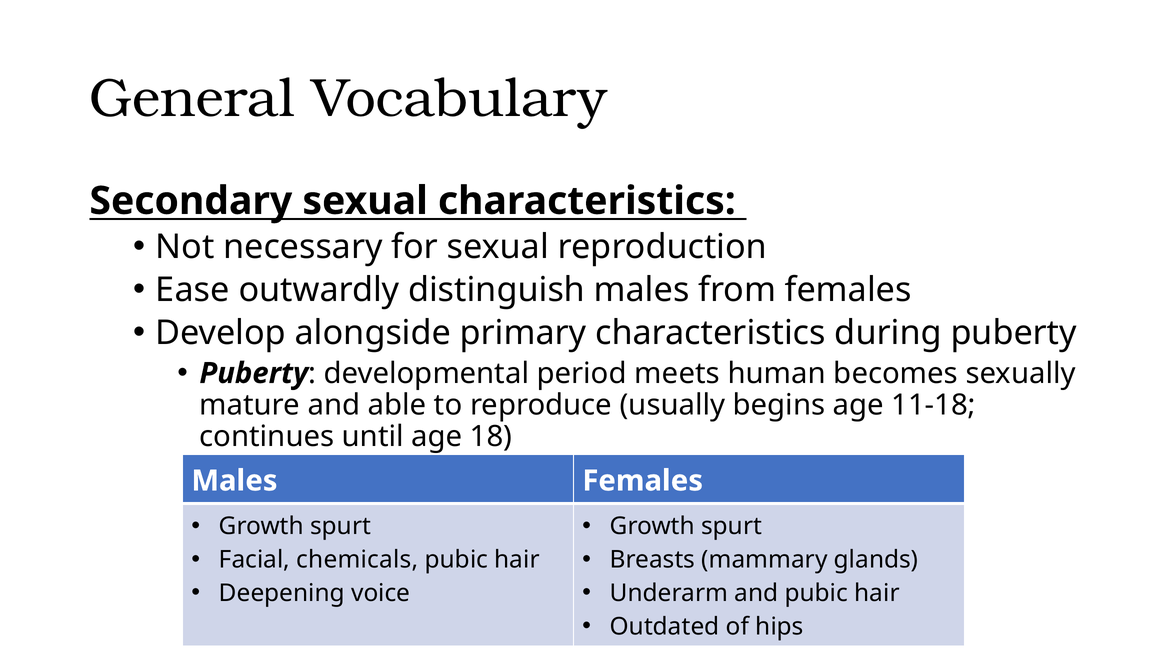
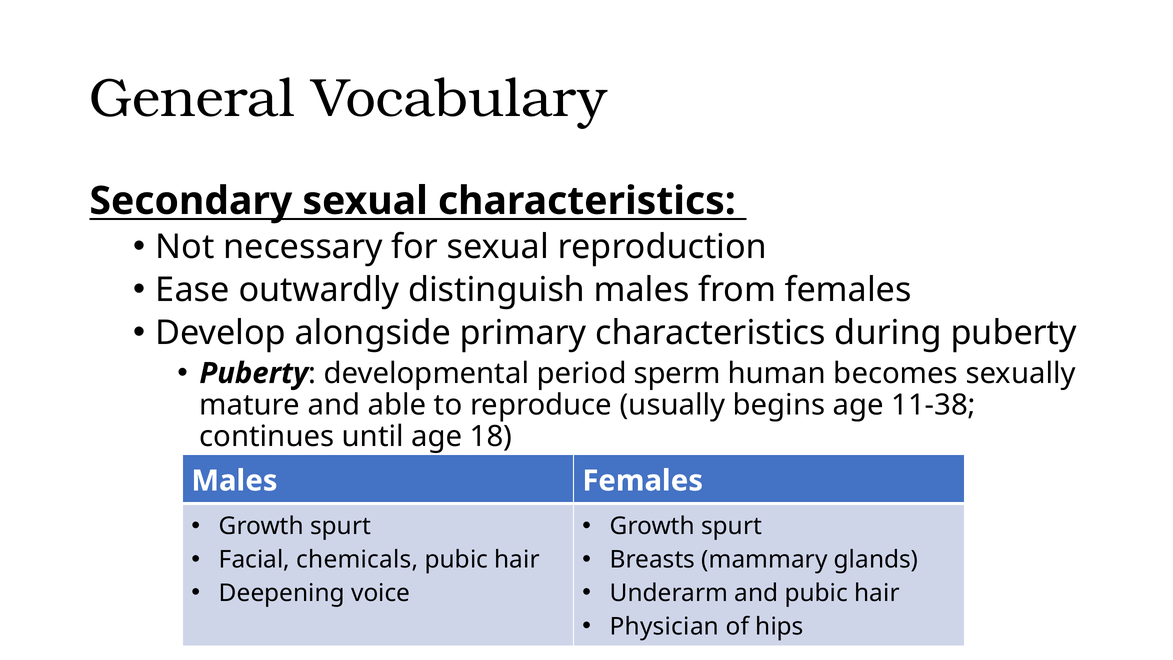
meets: meets -> sperm (677, 373)
11-18: 11-18 -> 11-38 (934, 405)
Outdated: Outdated -> Physician (664, 626)
